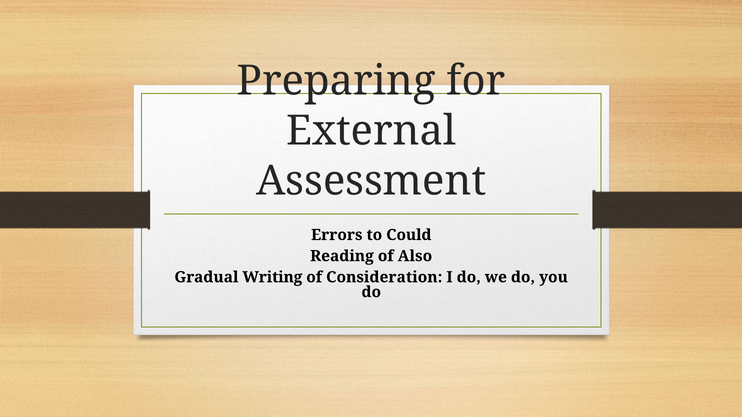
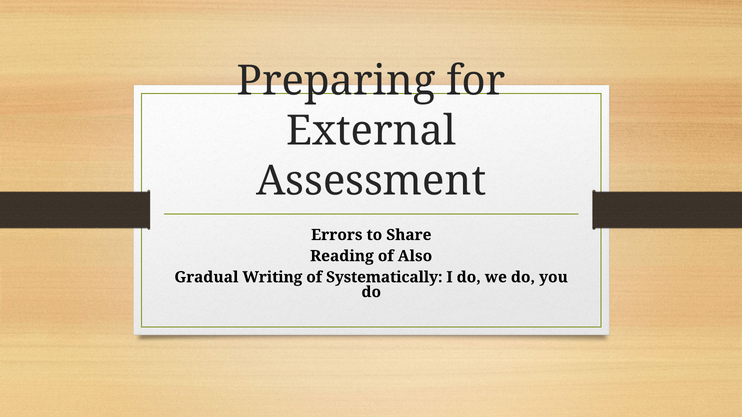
Could: Could -> Share (409, 235)
Consideration: Consideration -> Systematically (384, 277)
